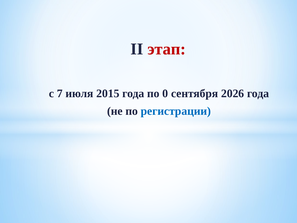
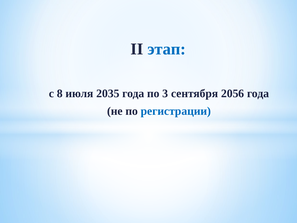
этап colour: red -> blue (167, 49)
7: 7 -> 8 (60, 93)
2015: 2015 -> 2035 (108, 93)
0: 0 -> 3 (165, 93)
2026: 2026 -> 2056 (233, 93)
